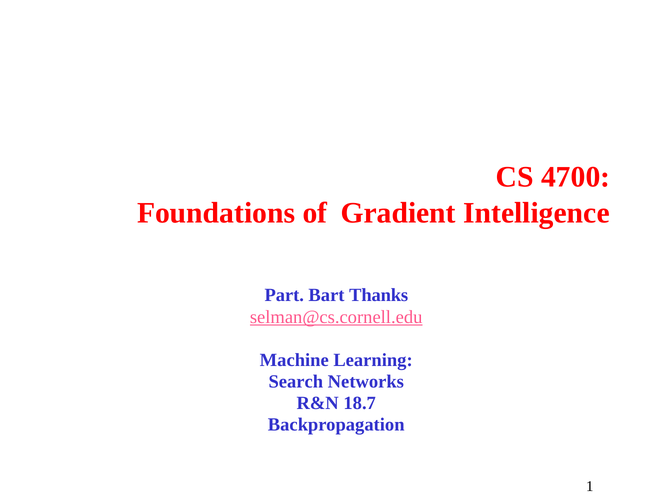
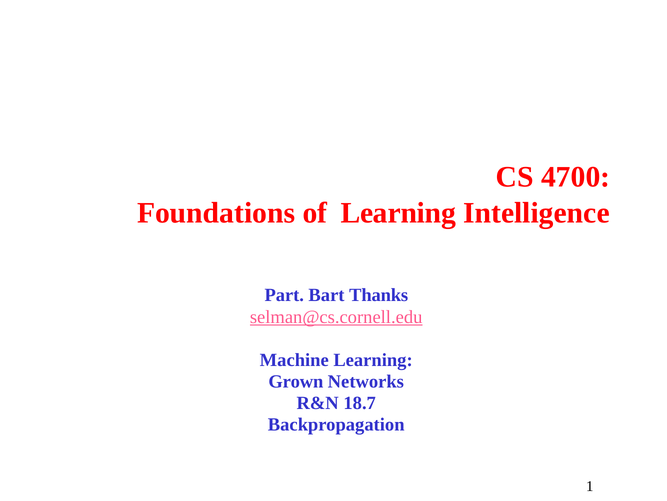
of Gradient: Gradient -> Learning (398, 212)
Search: Search -> Grown (296, 381)
